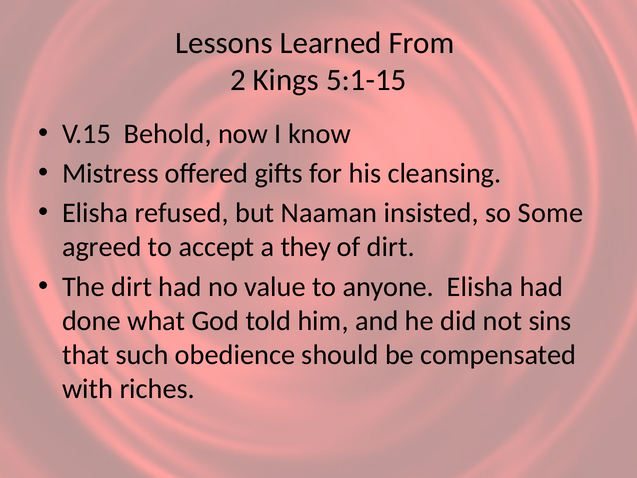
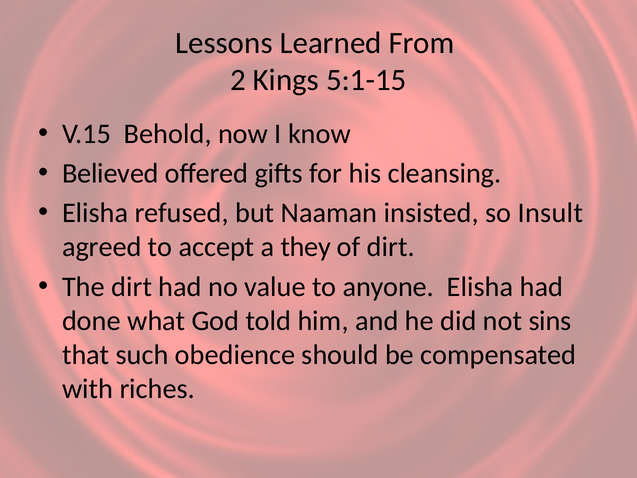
Mistress: Mistress -> Believed (110, 173)
Some: Some -> Insult (551, 213)
